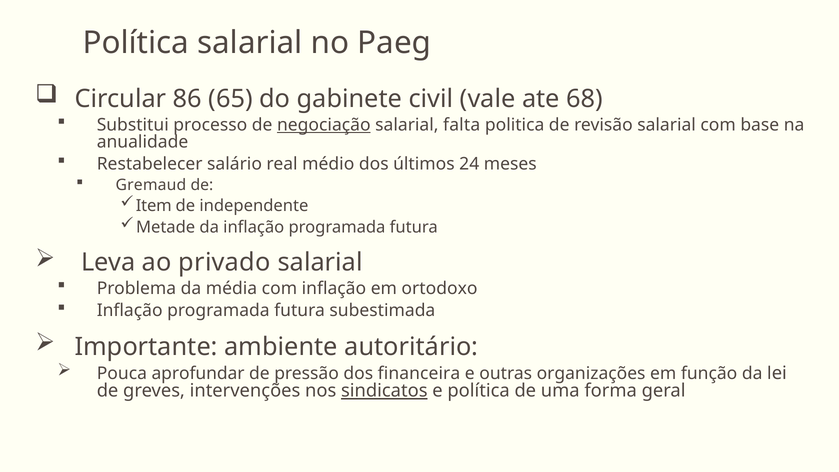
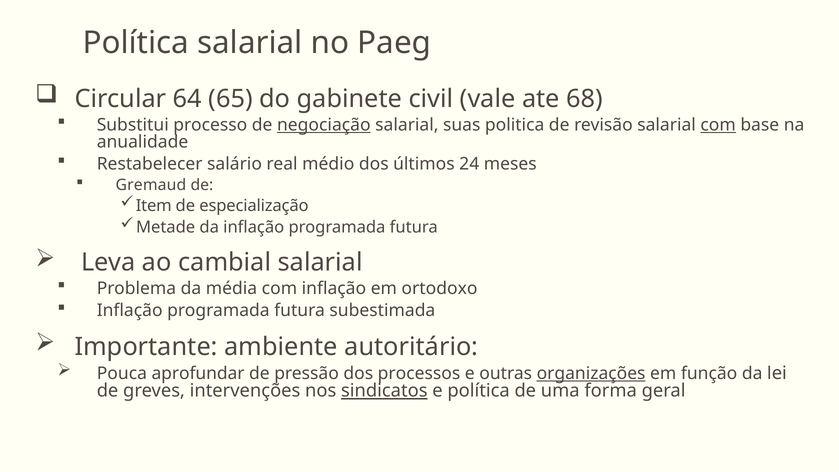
86: 86 -> 64 (187, 99)
falta: falta -> suas (462, 125)
com underline: none -> present (718, 125)
independente: independente -> especialização (254, 206)
privado: privado -> cambial (225, 262)
financeira: financeira -> processos (419, 373)
organizações underline: none -> present (591, 373)
